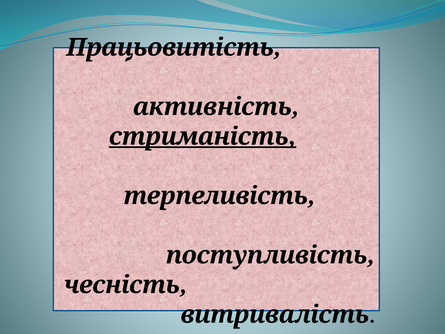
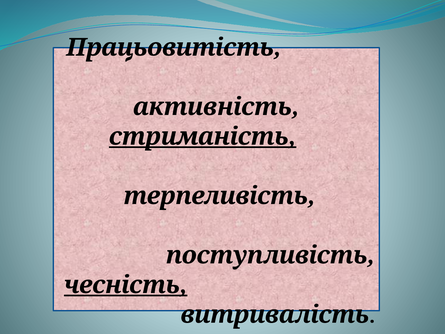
чесність underline: none -> present (126, 285)
